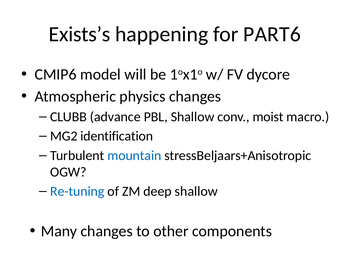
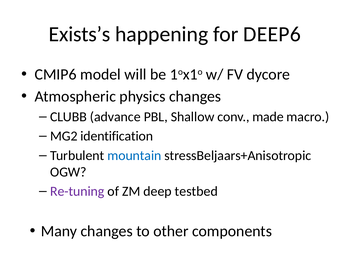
PART6: PART6 -> DEEP6 (272, 34)
moist: moist -> made (268, 117)
Re-tuning colour: blue -> purple (77, 192)
deep shallow: shallow -> testbed (196, 192)
